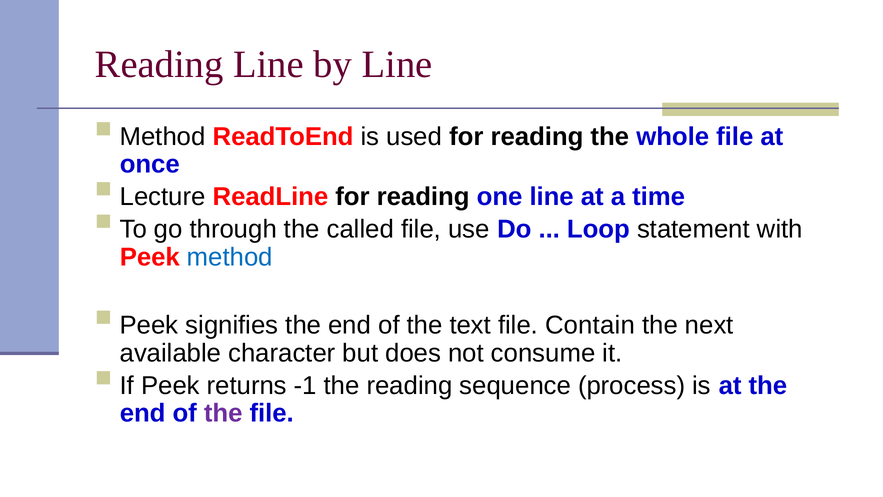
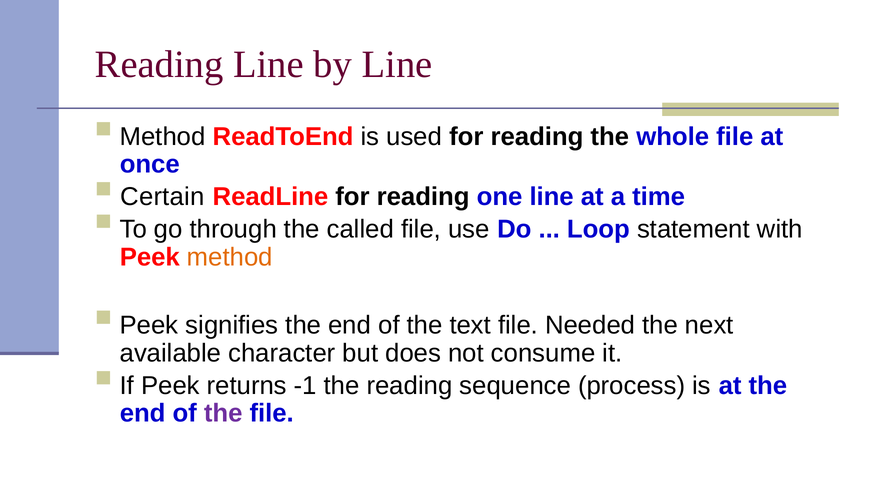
Lecture: Lecture -> Certain (162, 197)
method colour: blue -> orange (230, 257)
Contain: Contain -> Needed (590, 325)
